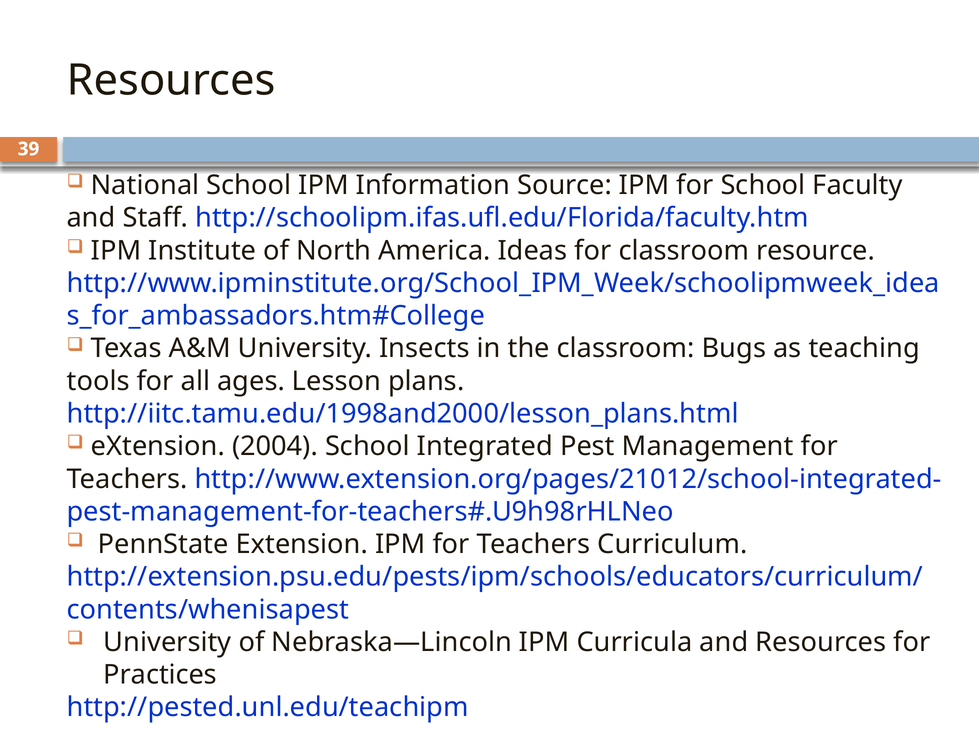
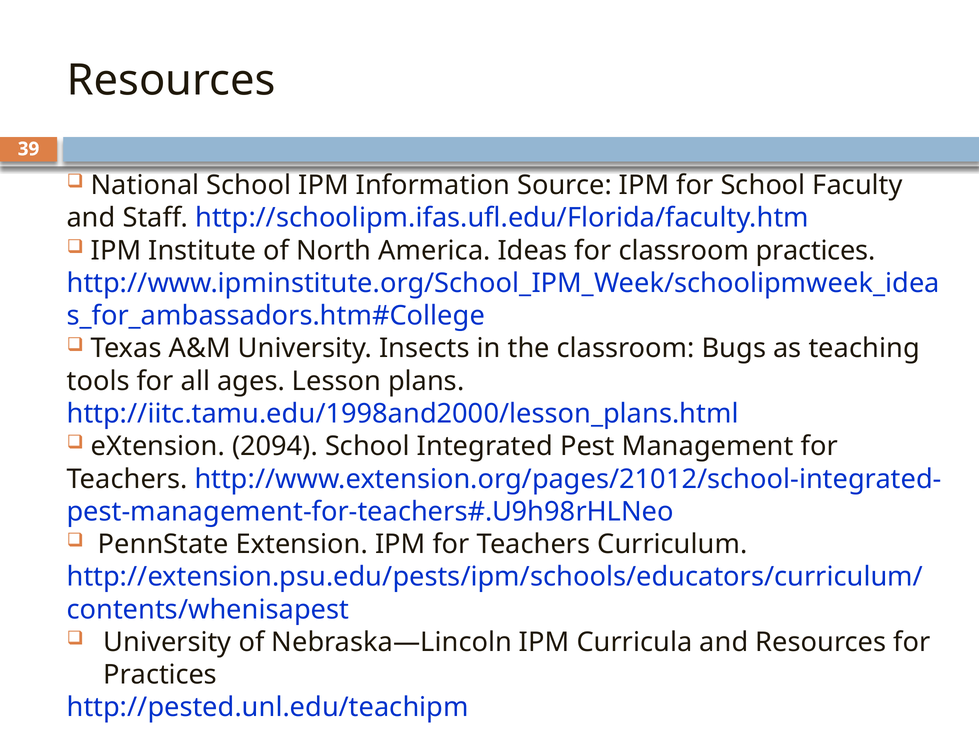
classroom resource: resource -> practices (816, 251)
2004: 2004 -> 2094 (275, 447)
